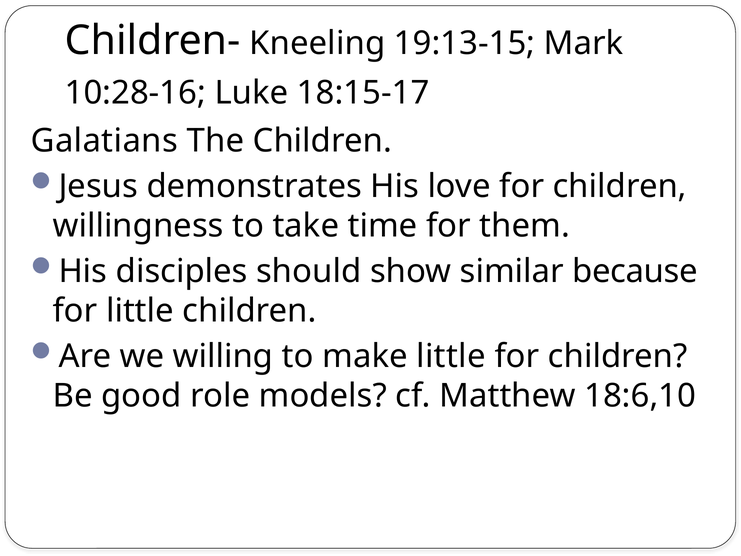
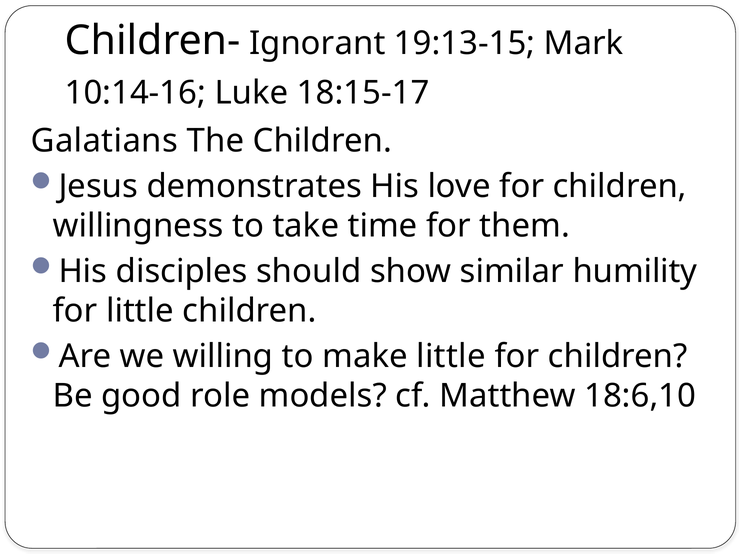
Kneeling: Kneeling -> Ignorant (317, 44)
10:28-16: 10:28-16 -> 10:14-16 (135, 93)
because: because -> humility (635, 271)
